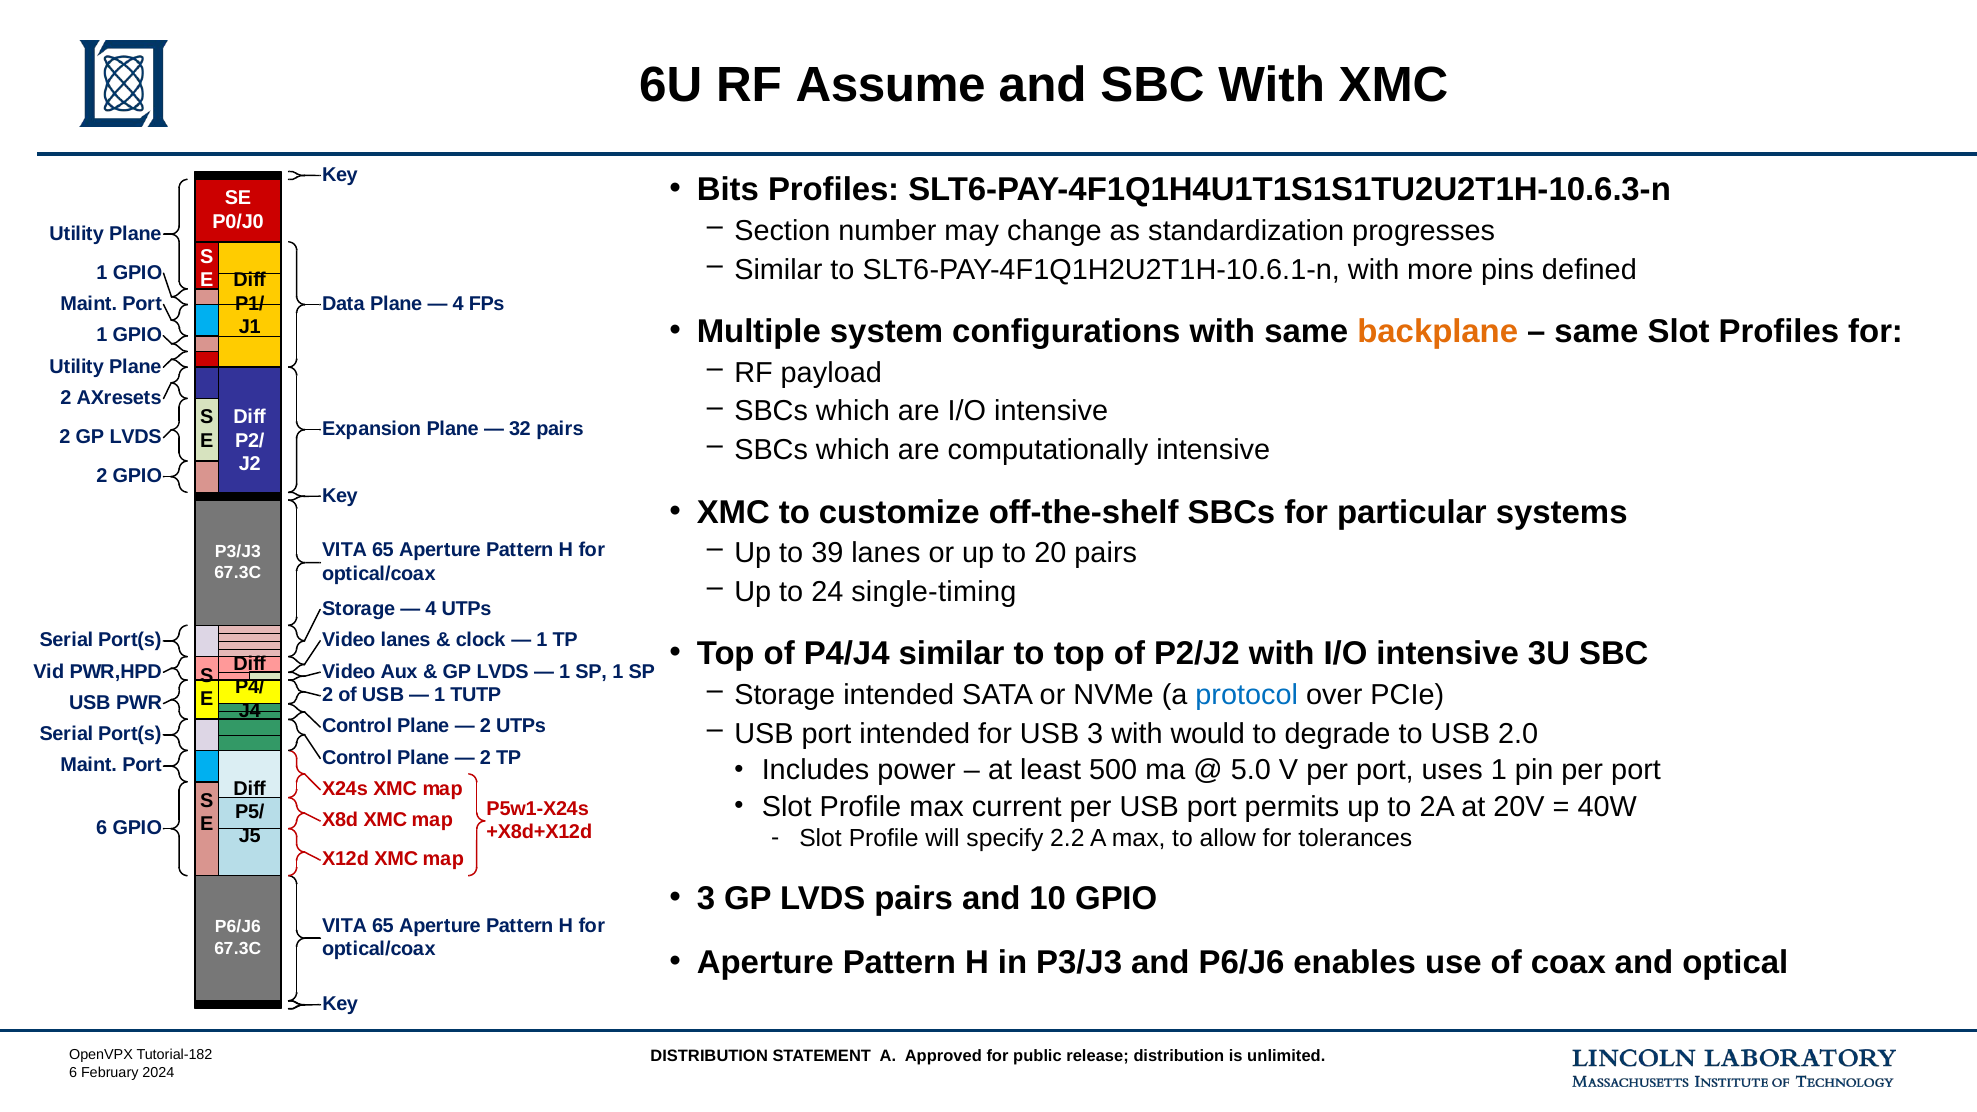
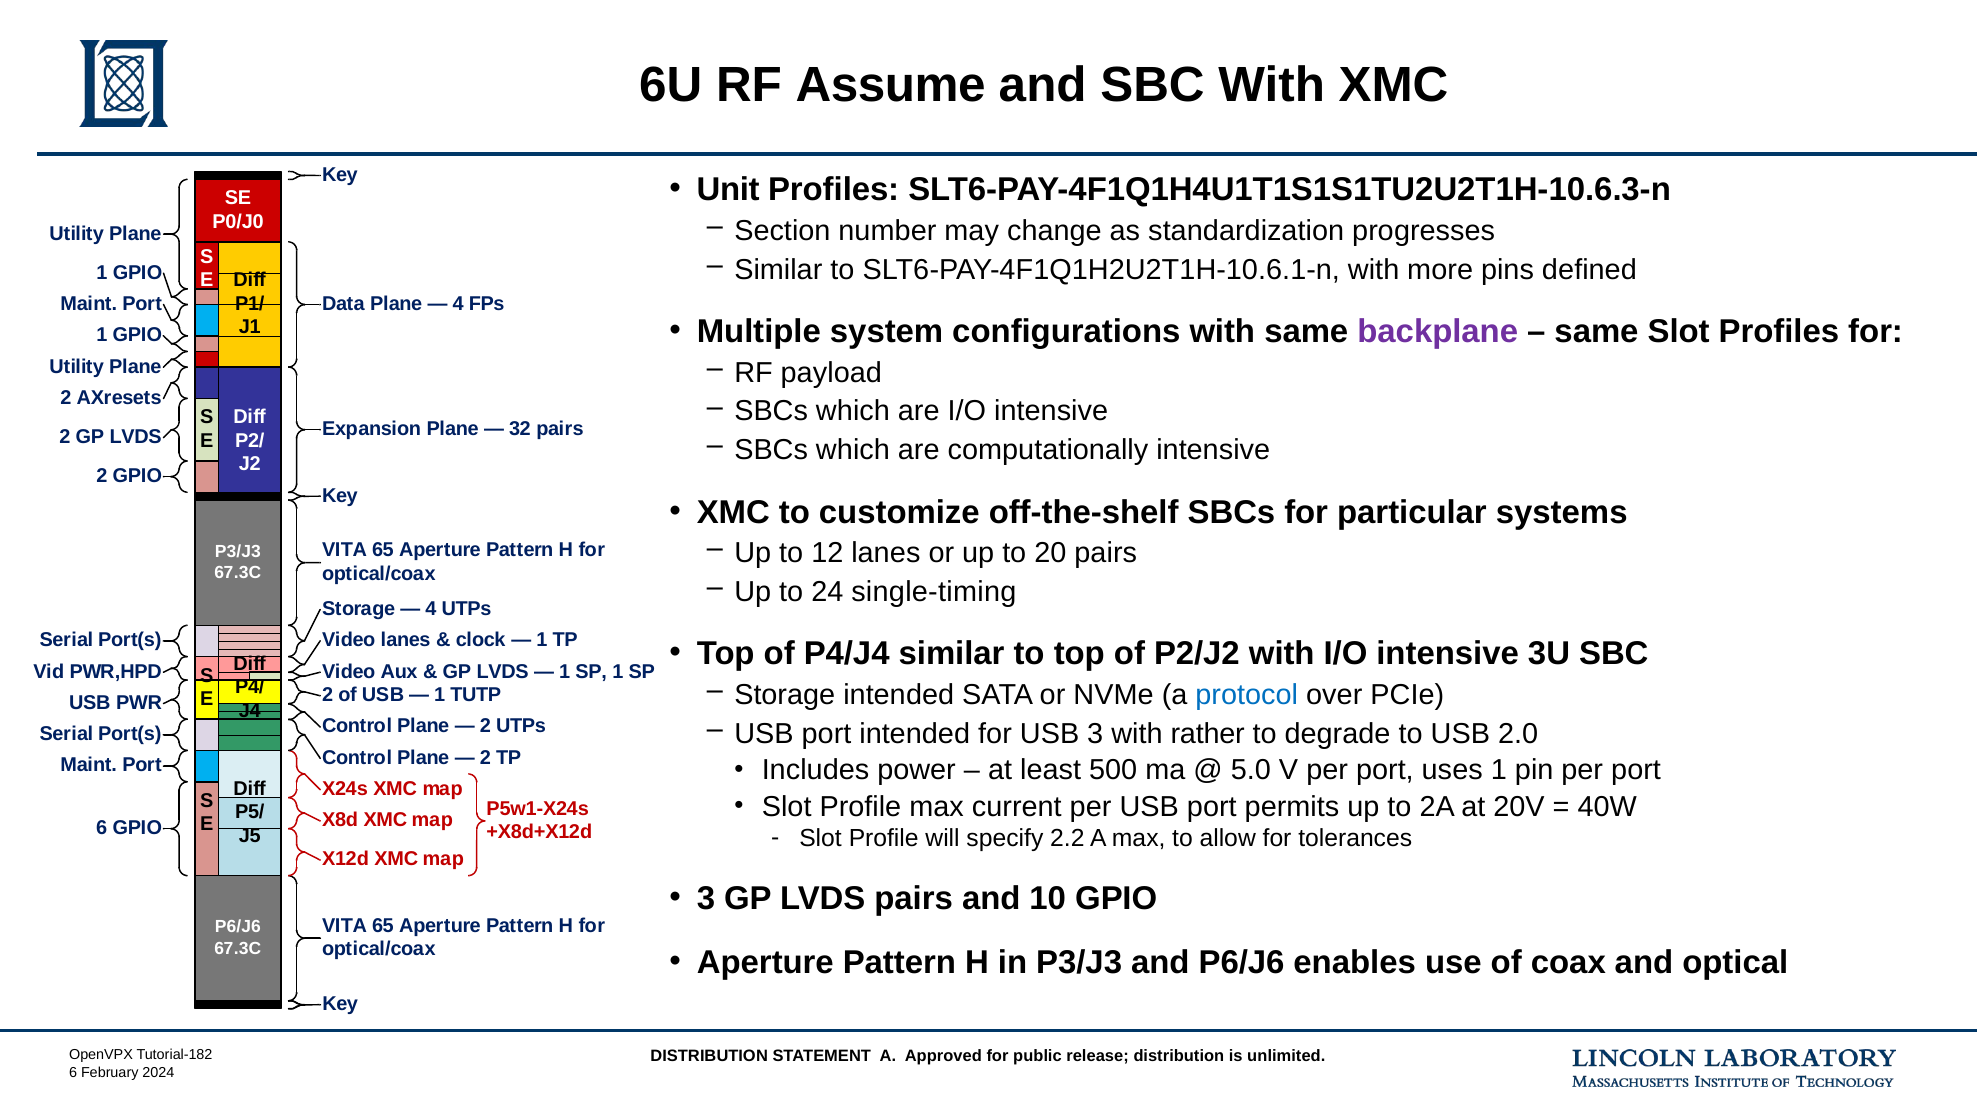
Bits: Bits -> Unit (728, 190)
backplane colour: orange -> purple (1438, 332)
39: 39 -> 12 (827, 553)
would: would -> rather (1208, 734)
